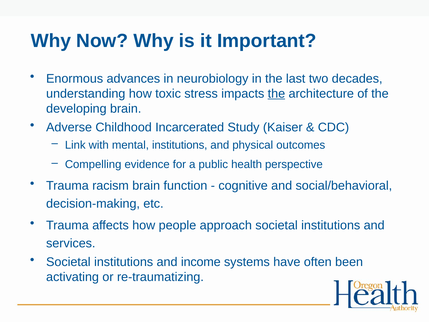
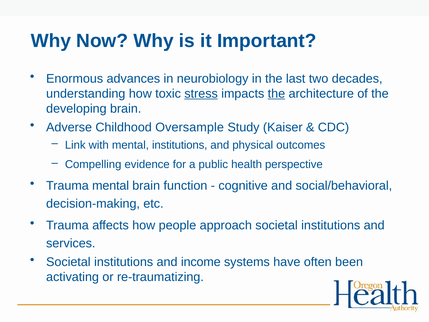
stress underline: none -> present (201, 94)
Incarcerated: Incarcerated -> Oversample (190, 127)
Trauma racism: racism -> mental (111, 186)
